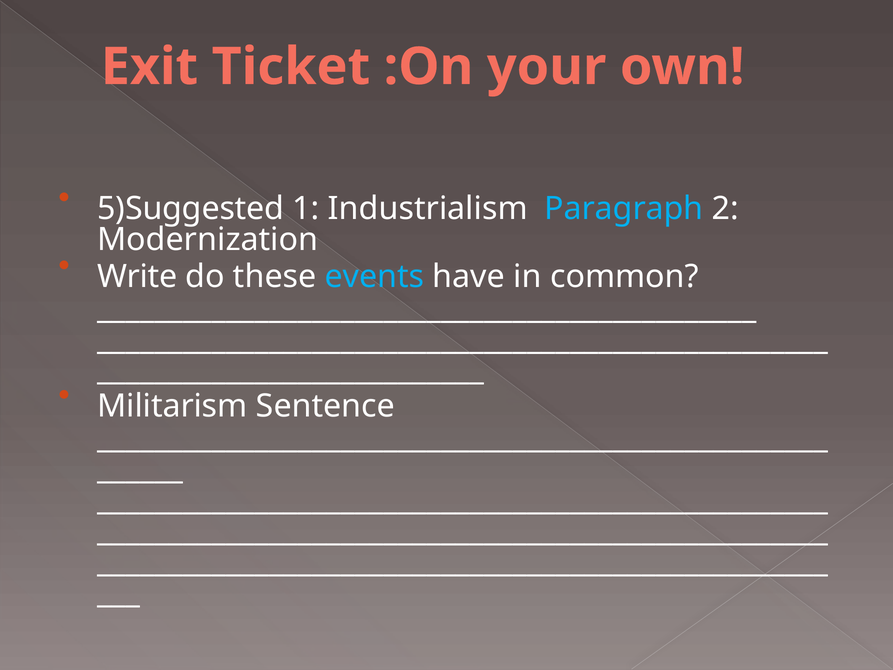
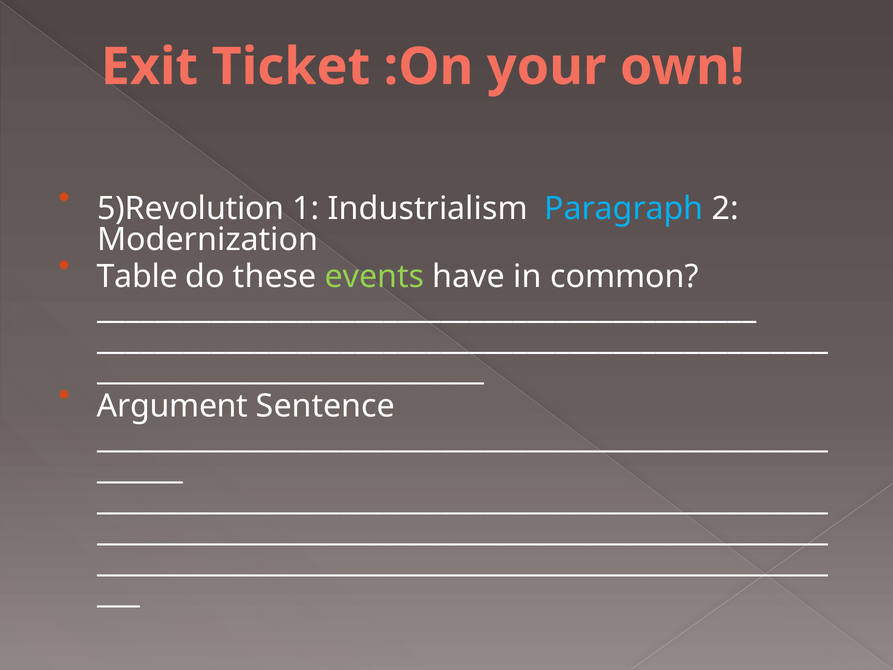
5)Suggested: 5)Suggested -> 5)Revolution (191, 209)
Write: Write -> Table (137, 276)
events colour: light blue -> light green (375, 276)
Militarism: Militarism -> Argument (172, 406)
